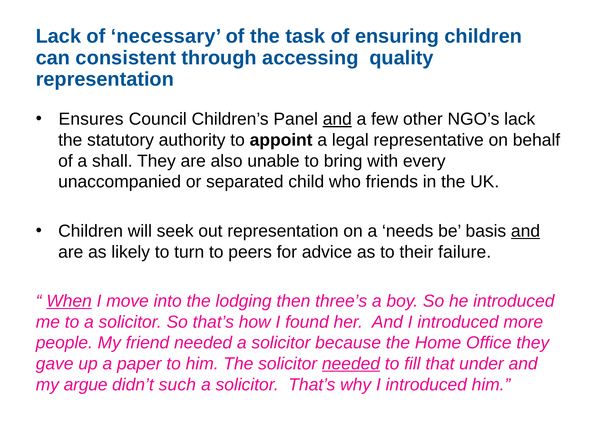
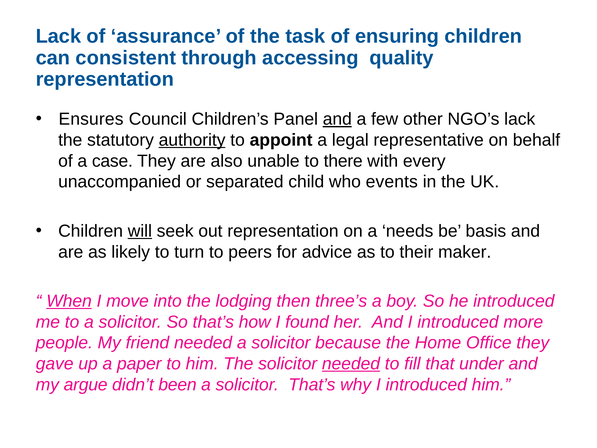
necessary: necessary -> assurance (166, 36)
authority underline: none -> present (192, 140)
shall: shall -> case (112, 161)
bring: bring -> there (343, 161)
friends: friends -> events (392, 182)
will underline: none -> present (140, 231)
and underline: present -> none (526, 231)
failure: failure -> maker (465, 252)
such: such -> been (178, 384)
